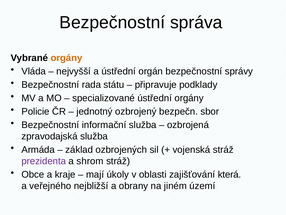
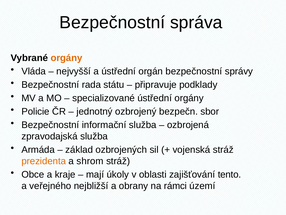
prezidenta colour: purple -> orange (44, 161)
která: která -> tento (230, 174)
jiném: jiném -> rámci (175, 186)
